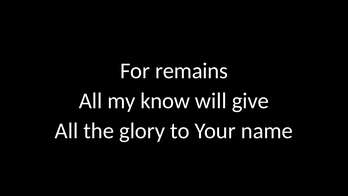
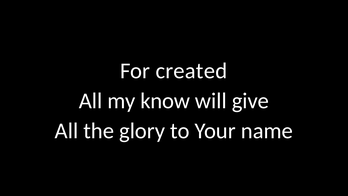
remains: remains -> created (191, 71)
